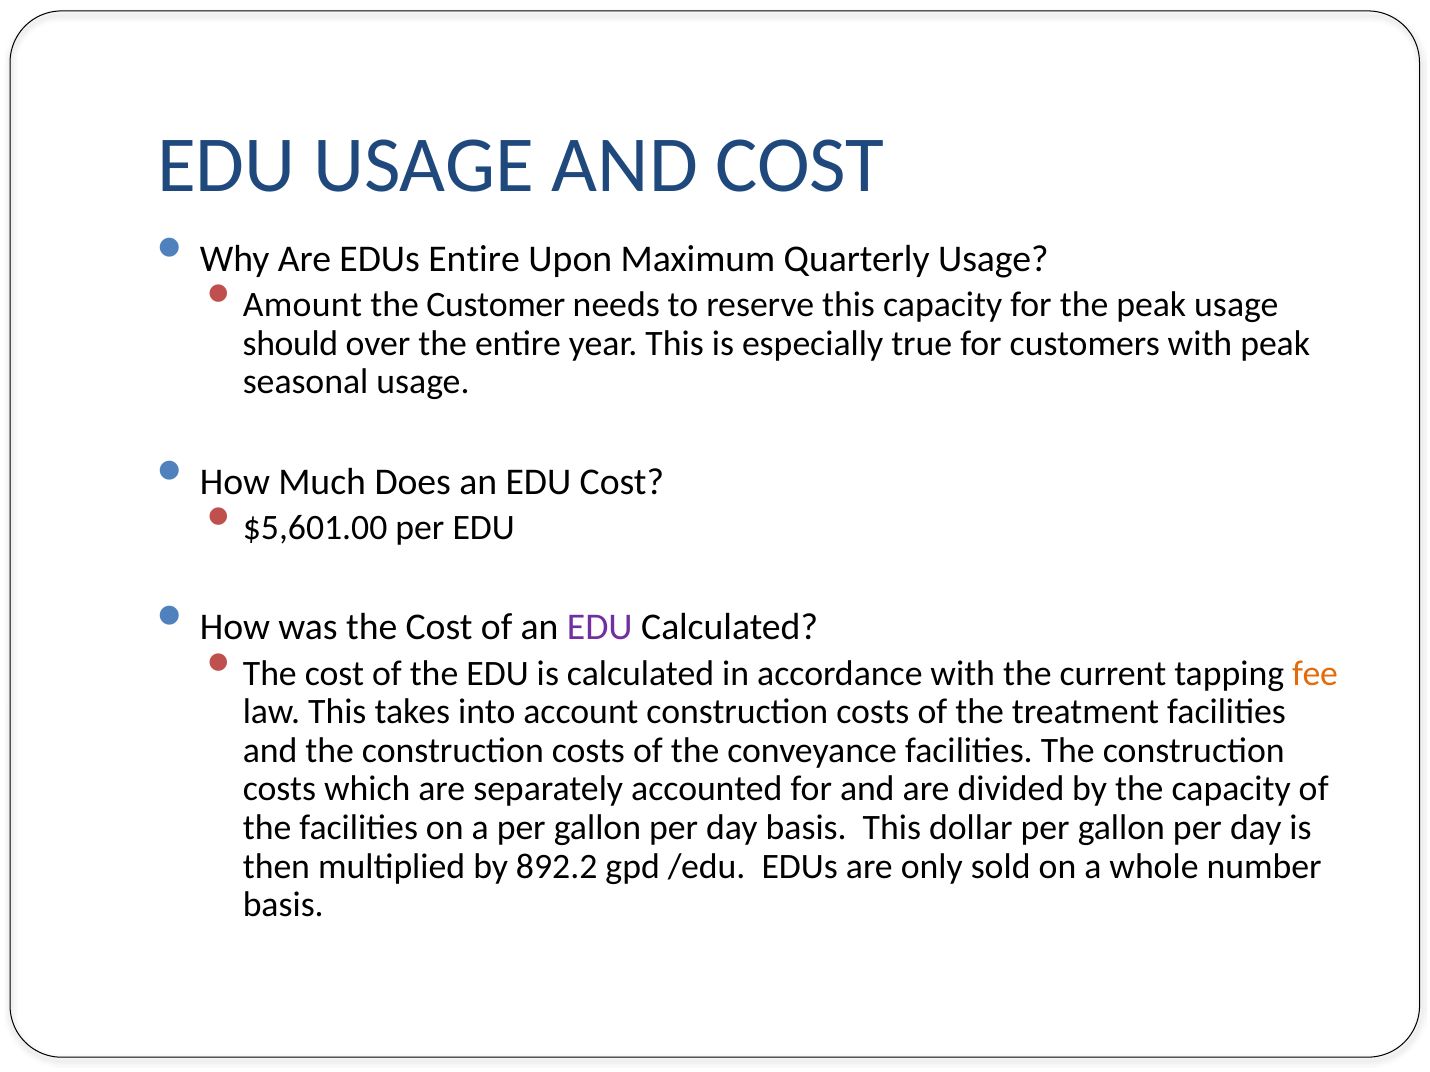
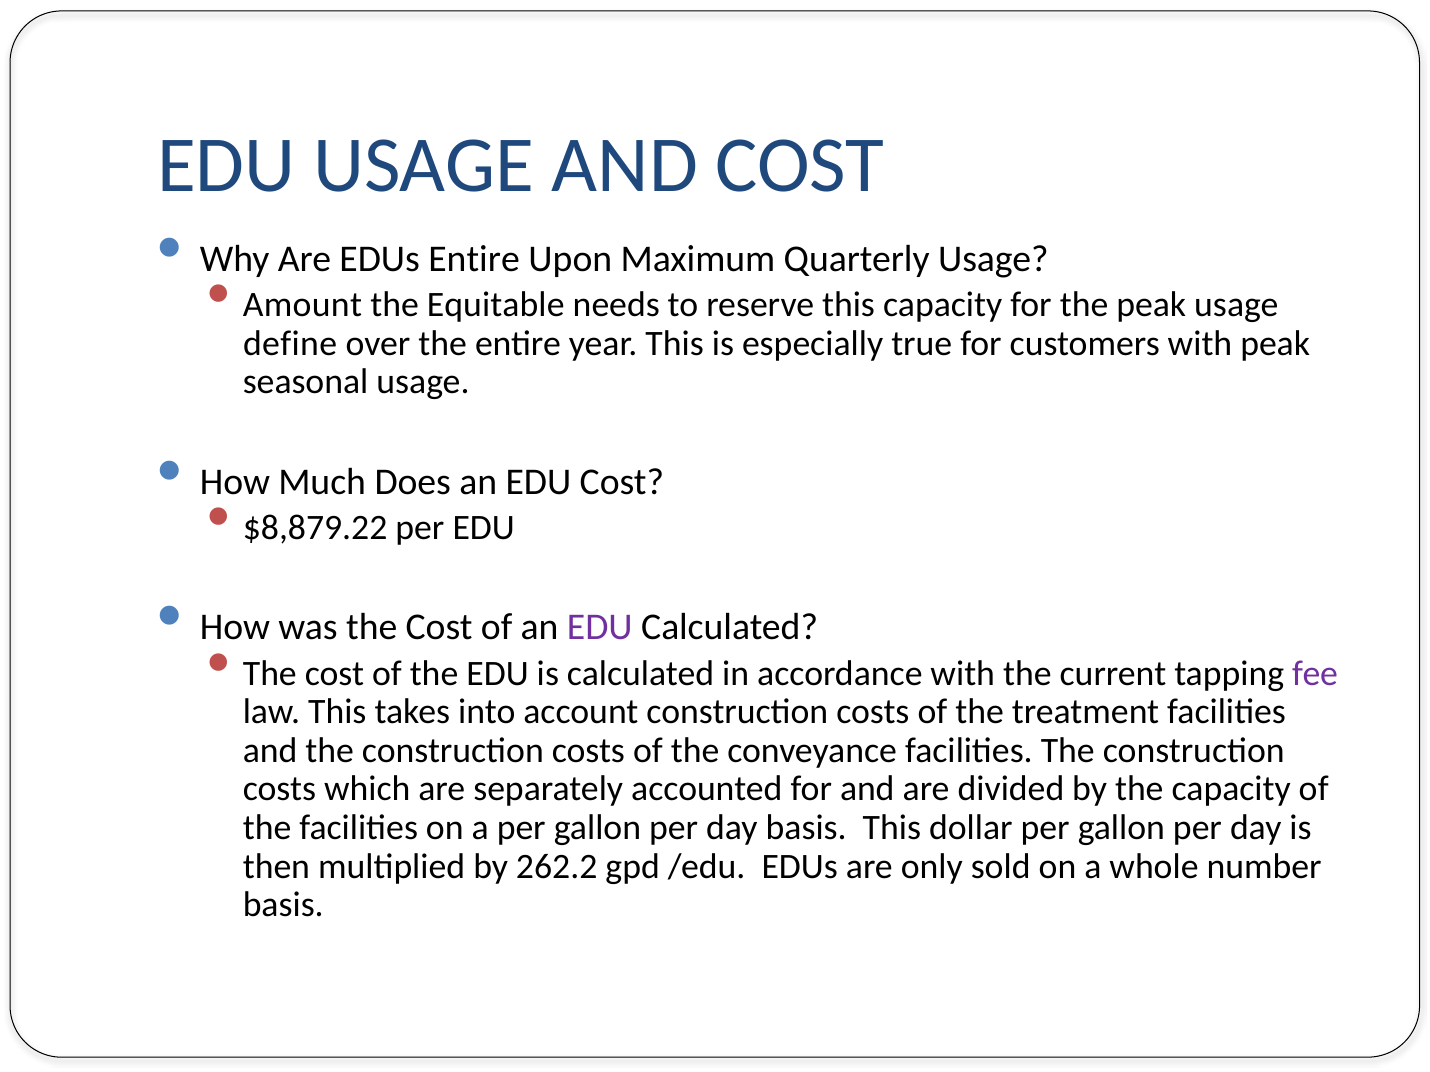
Customer: Customer -> Equitable (496, 305)
should: should -> define (290, 343)
$5,601.00: $5,601.00 -> $8,879.22 (315, 528)
fee colour: orange -> purple (1315, 674)
892.2: 892.2 -> 262.2 (557, 867)
